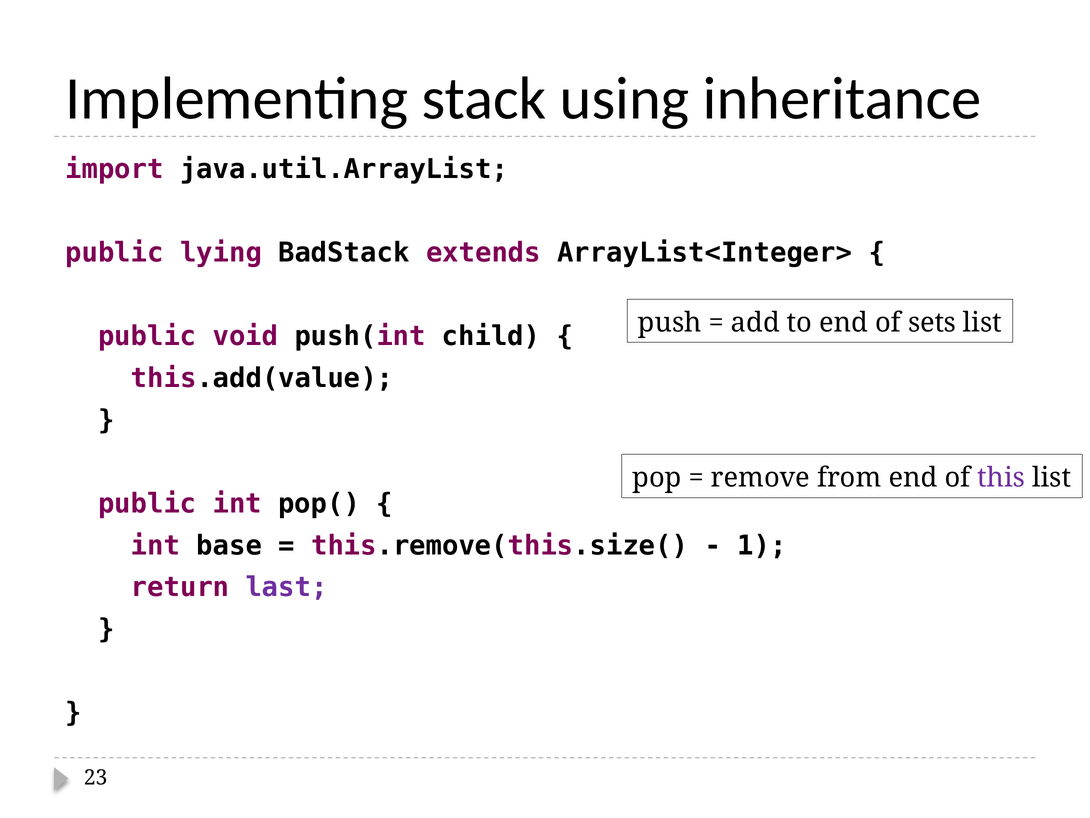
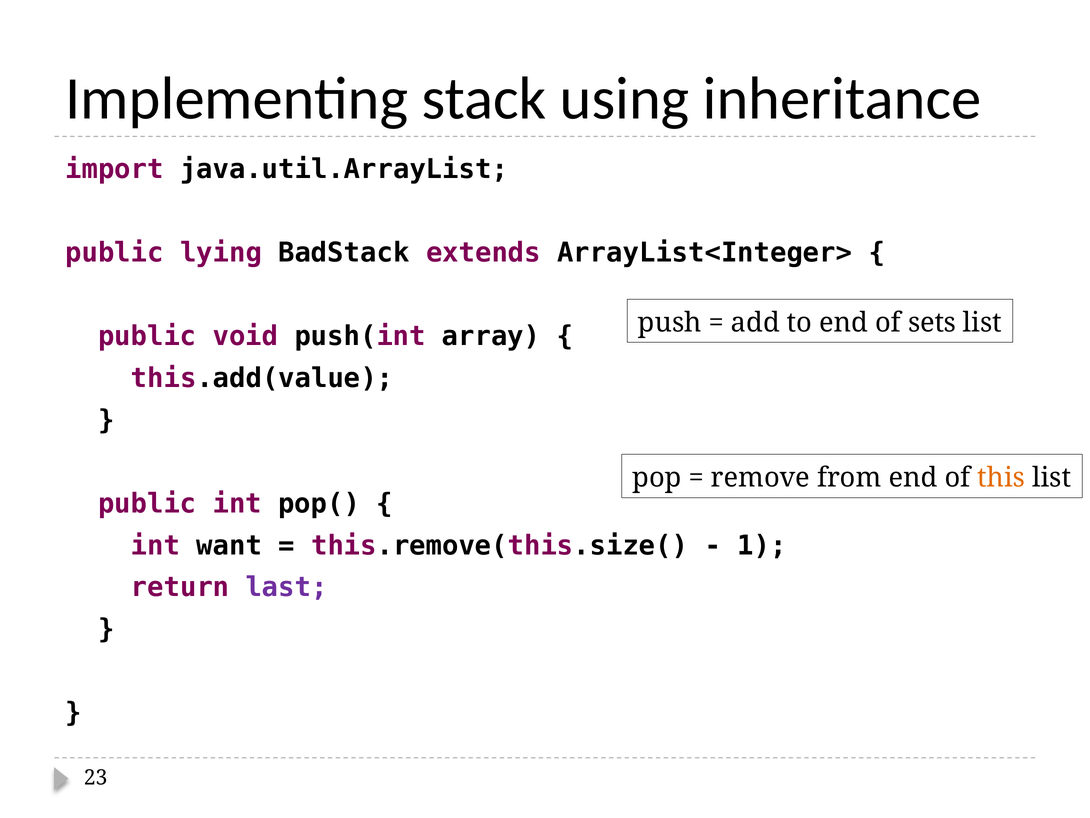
child: child -> array (491, 336)
this colour: purple -> orange (1001, 478)
base: base -> want (229, 545)
